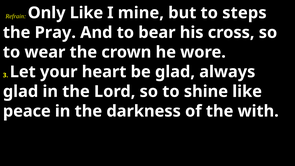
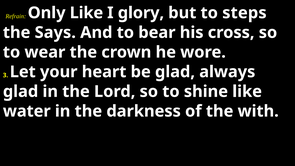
mine: mine -> glory (141, 13)
Pray: Pray -> Says (55, 32)
peace: peace -> water (27, 111)
